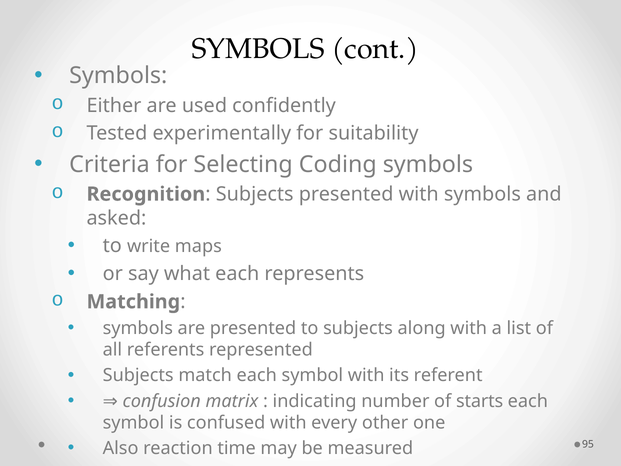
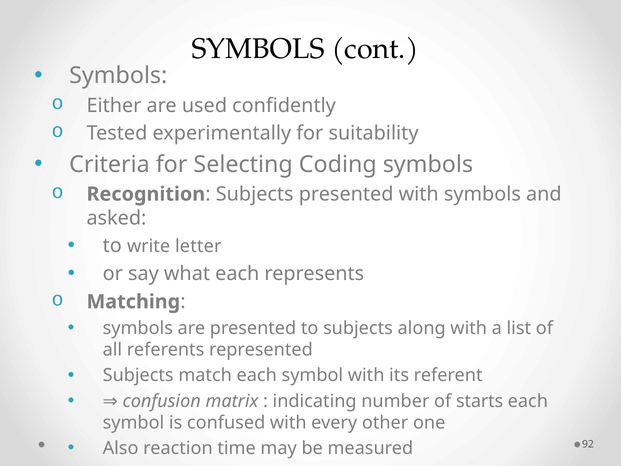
maps: maps -> letter (198, 246)
95: 95 -> 92 (588, 444)
